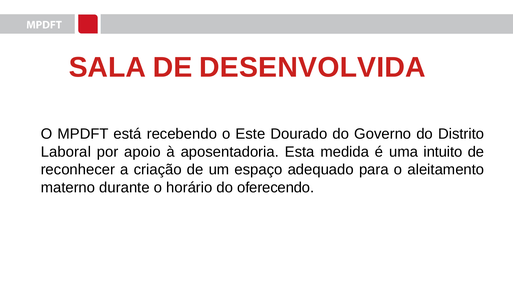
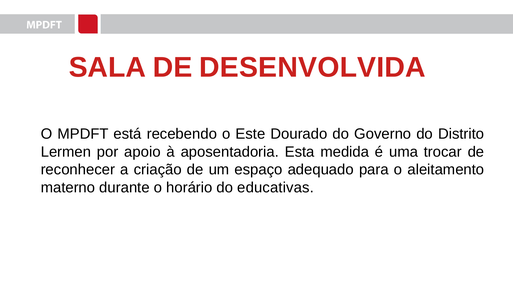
Laboral: Laboral -> Lermen (66, 152)
intuito: intuito -> trocar (443, 152)
oferecendo: oferecendo -> educativas (276, 187)
